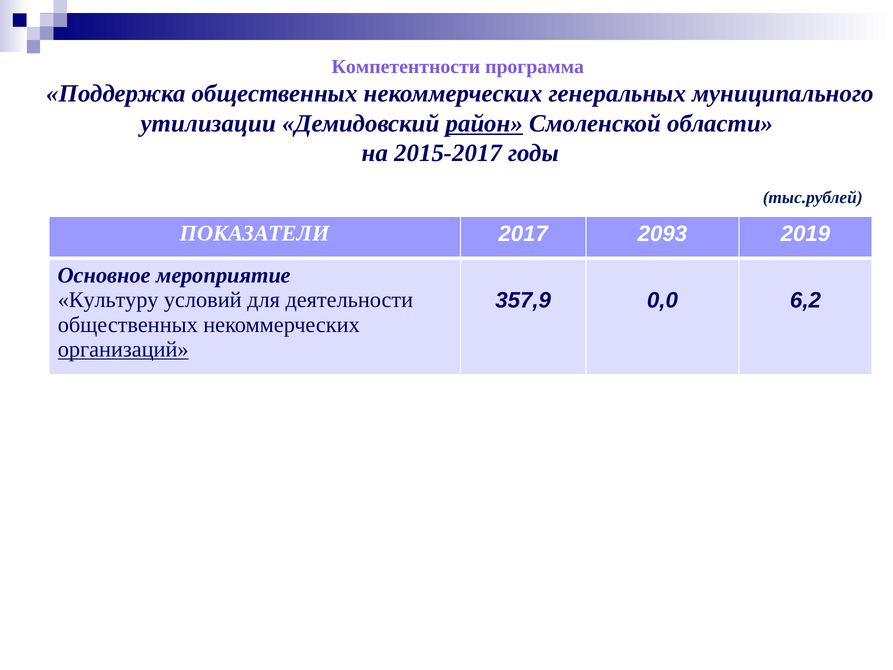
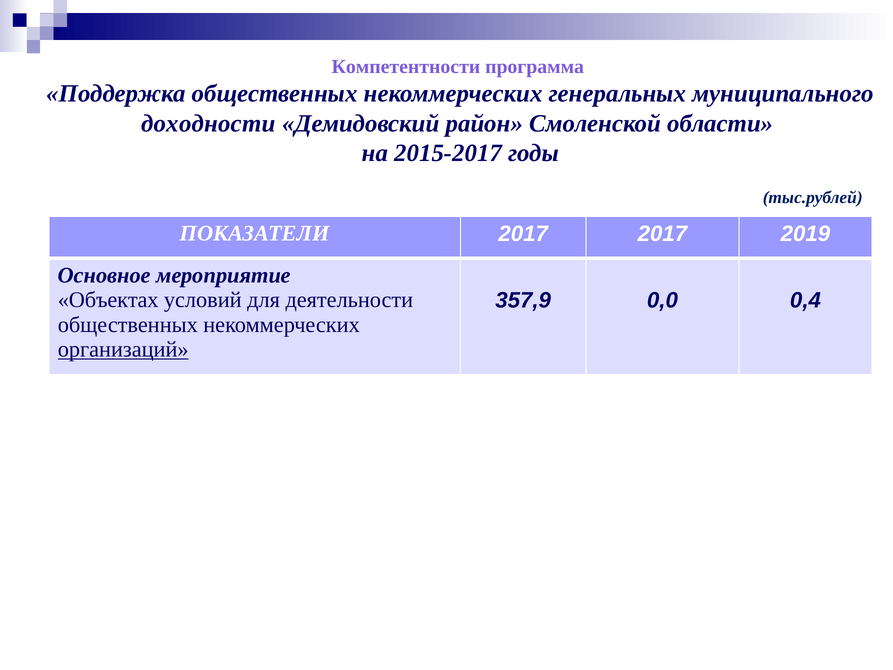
утилизации: утилизации -> доходности (208, 123)
район underline: present -> none (484, 123)
2017 2093: 2093 -> 2017 (662, 234)
Культуру: Культуру -> Объектах (108, 300)
6,2: 6,2 -> 0,4 (805, 300)
